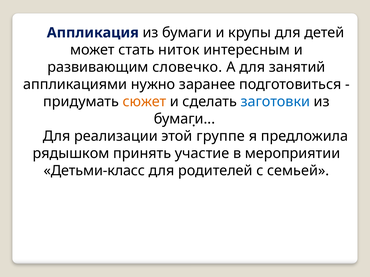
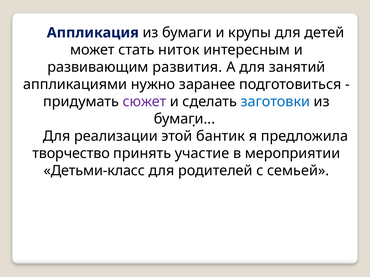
словечко: словечко -> развития (187, 67)
сюжет colour: orange -> purple (144, 102)
группе: группе -> бантик (221, 136)
рядышком: рядышком -> творчество (71, 154)
